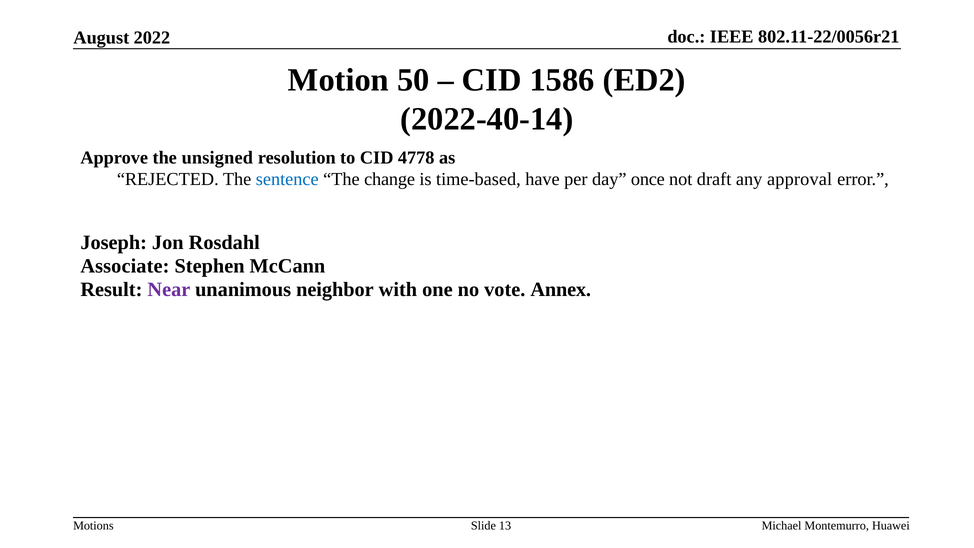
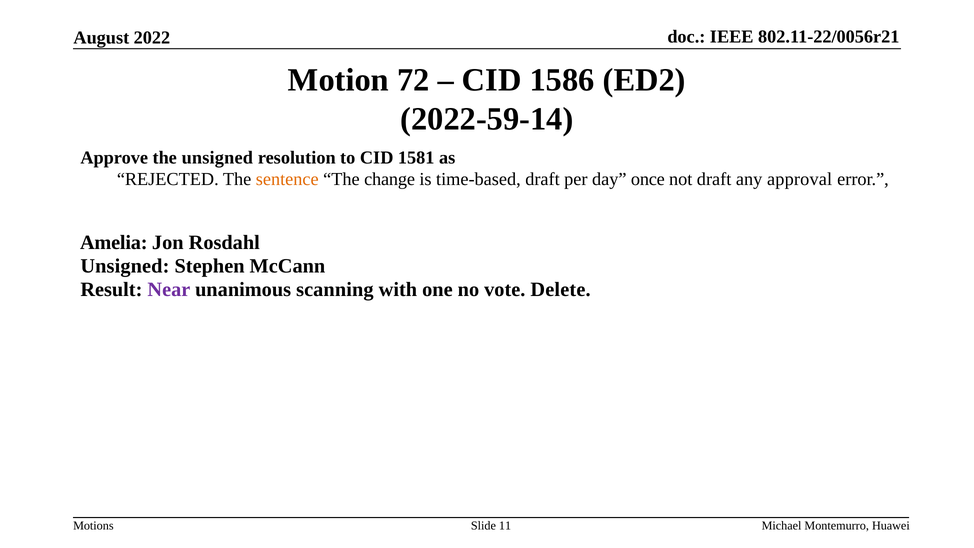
50: 50 -> 72 (413, 80)
2022-40-14: 2022-40-14 -> 2022-59-14 (487, 119)
4778: 4778 -> 1581 (416, 158)
sentence colour: blue -> orange (287, 179)
time-based have: have -> draft (542, 179)
Joseph: Joseph -> Amelia (114, 243)
Associate: Associate -> Unsigned (125, 266)
neighbor: neighbor -> scanning (335, 290)
Annex: Annex -> Delete (561, 290)
13: 13 -> 11 (505, 525)
